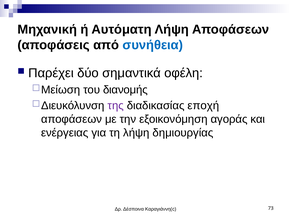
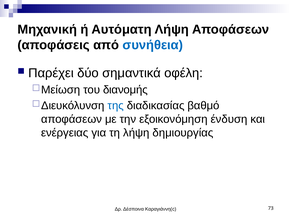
της colour: purple -> blue (116, 106)
εποχή: εποχή -> βαθμό (203, 106)
αγοράς: αγοράς -> ένδυση (229, 119)
